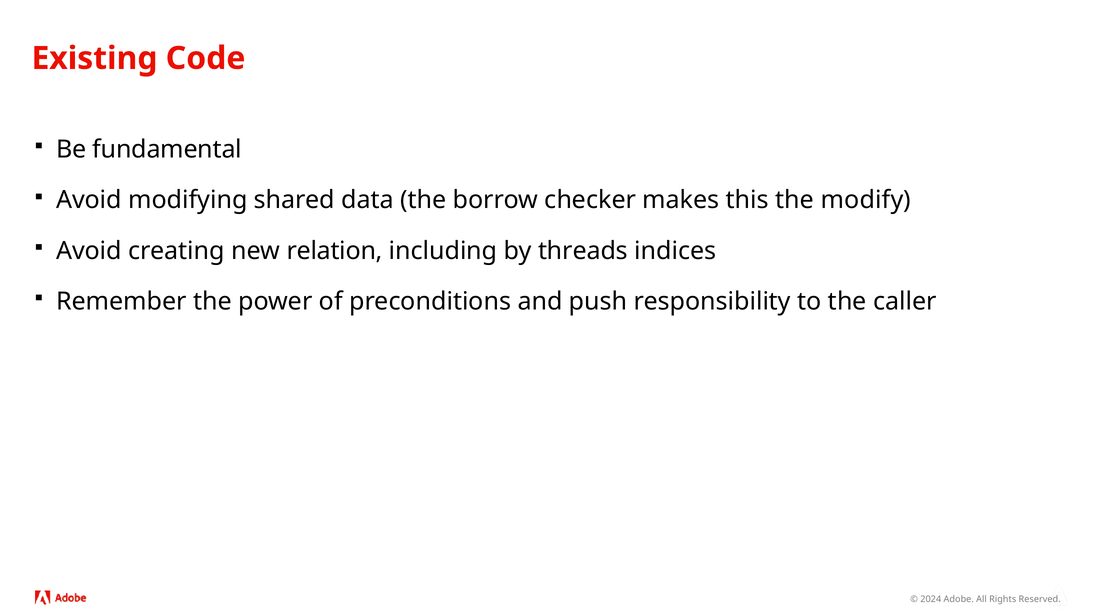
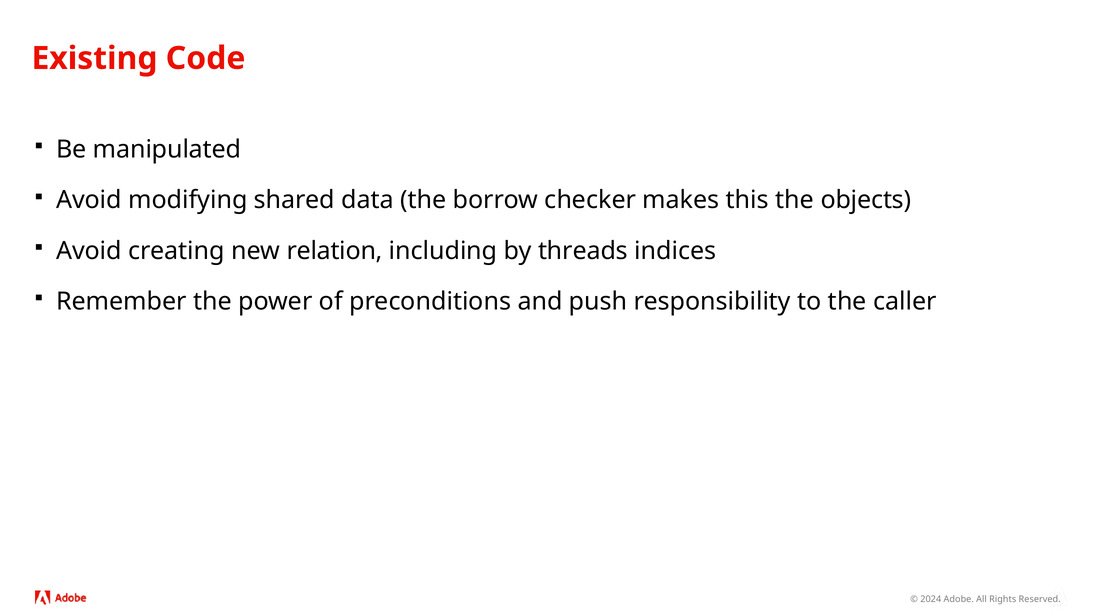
fundamental: fundamental -> manipulated (167, 149)
modify: modify -> objects (866, 200)
